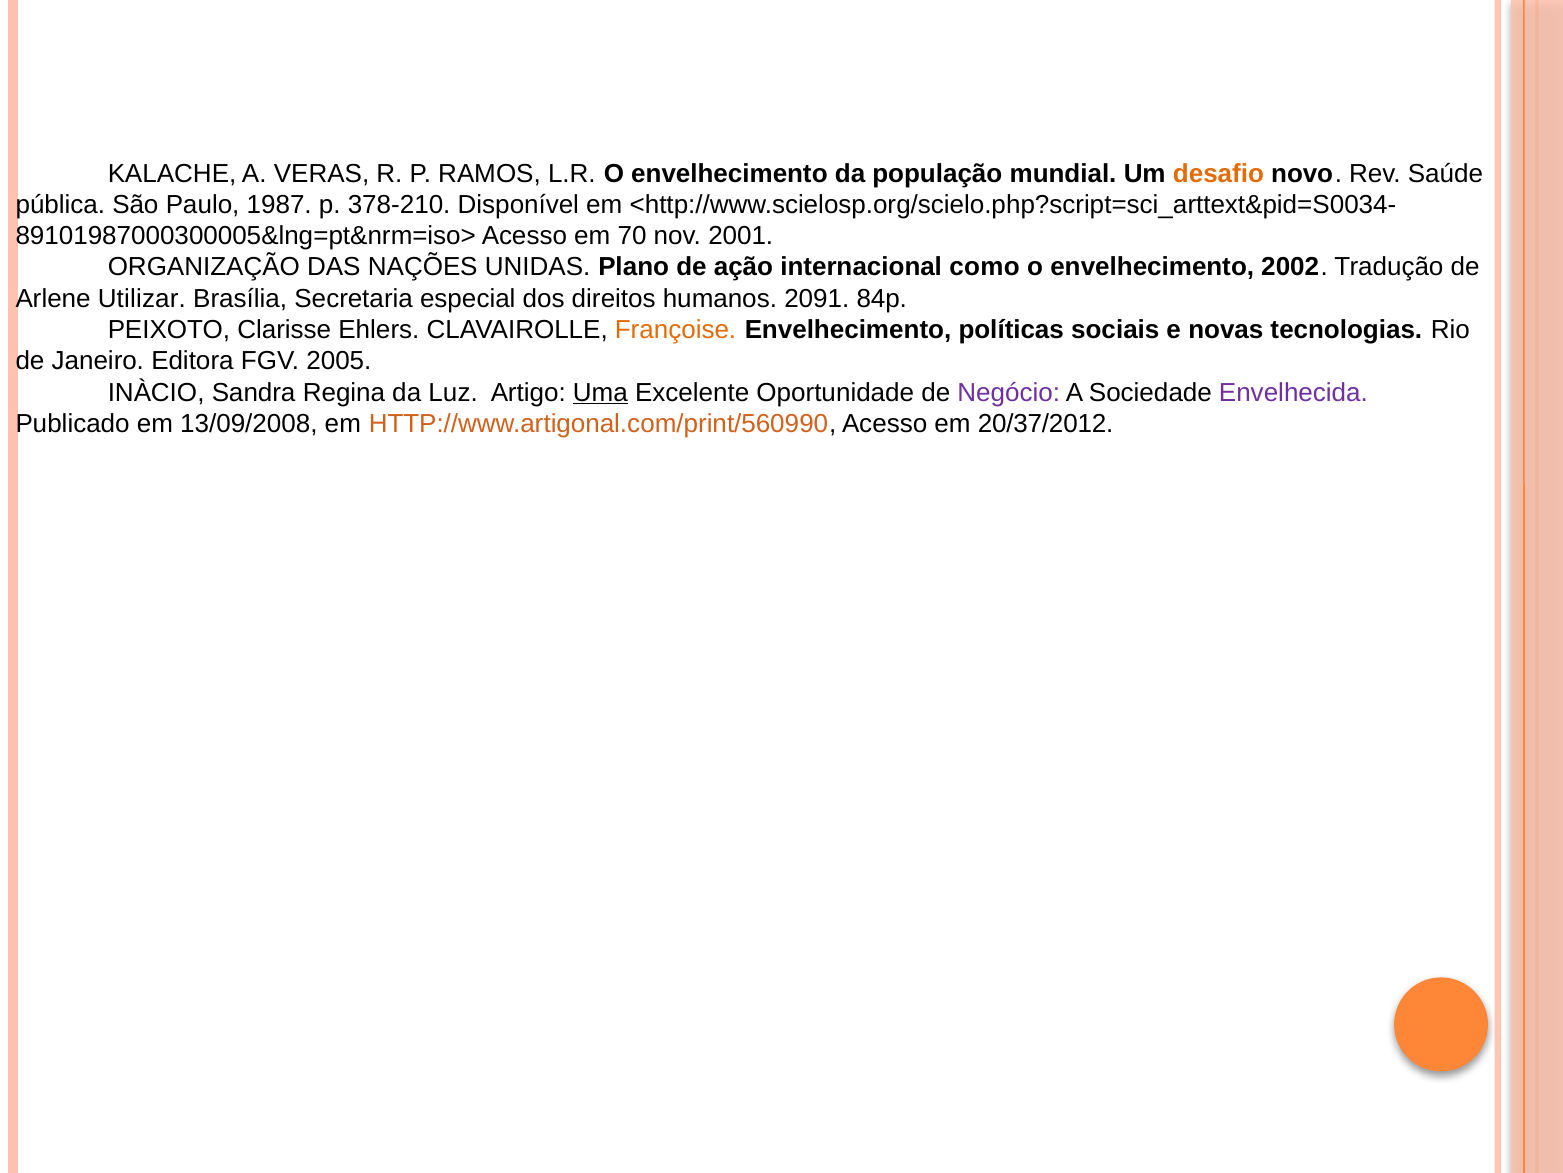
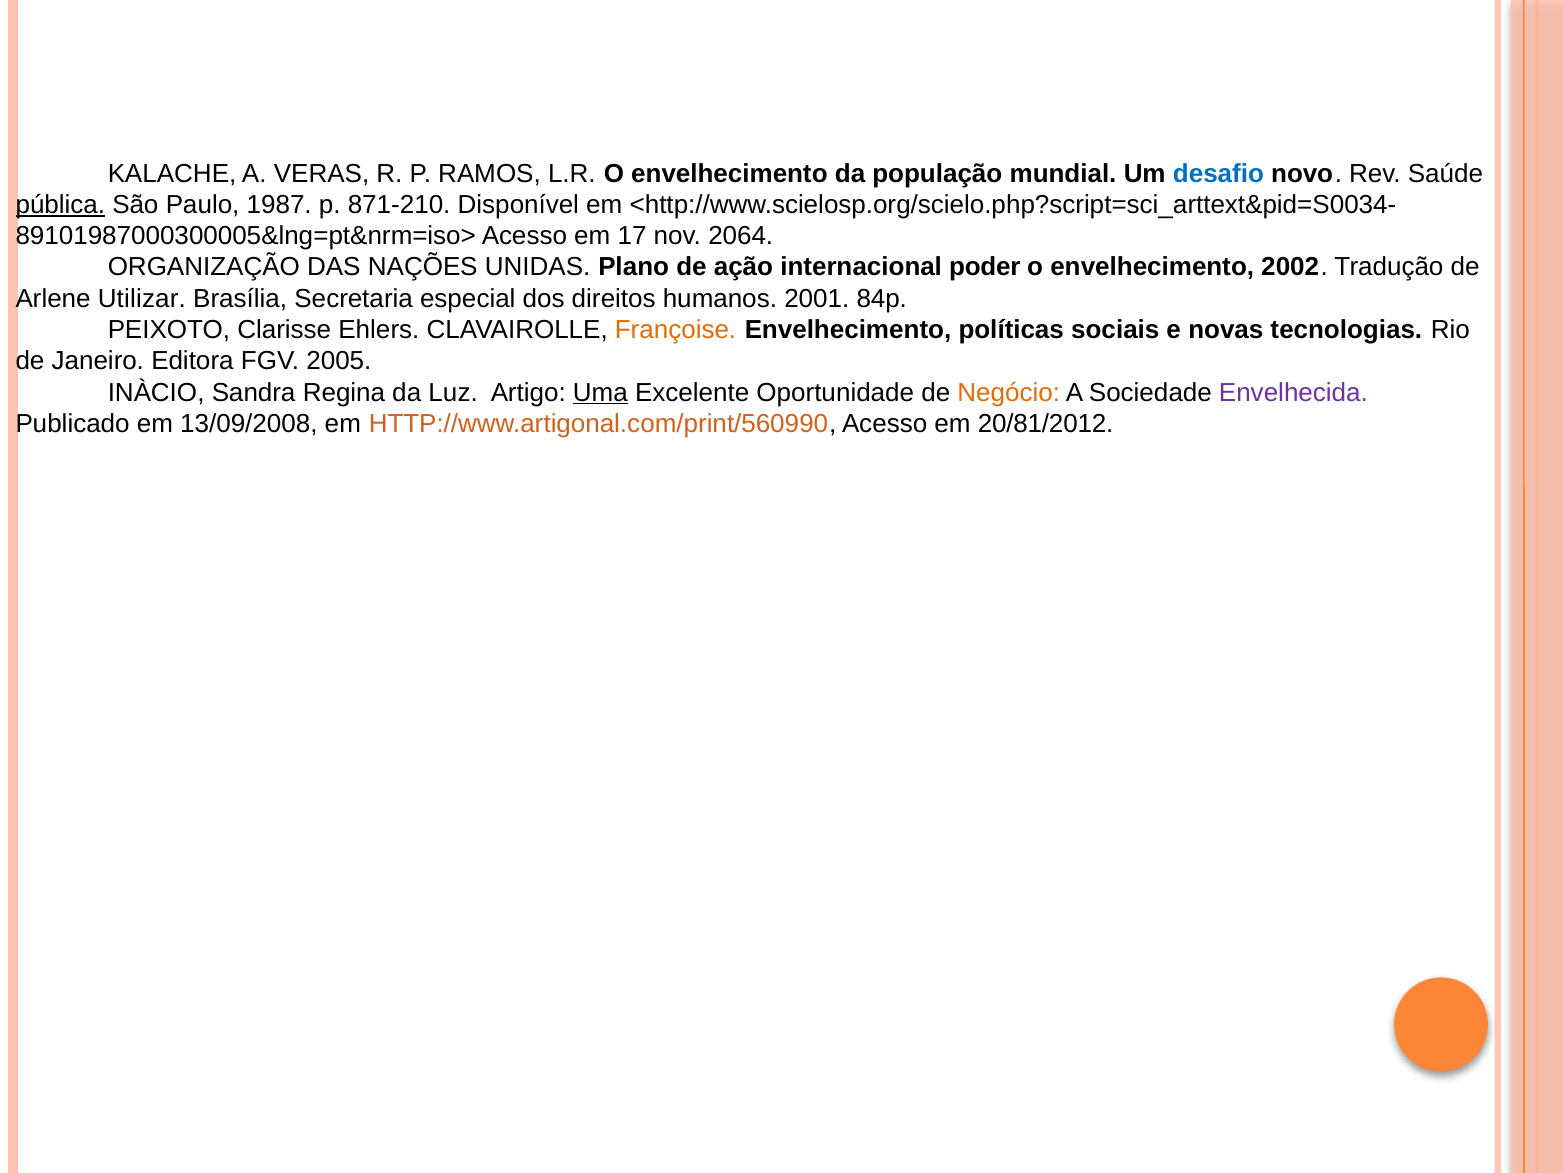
desafio colour: orange -> blue (1218, 173)
pública underline: none -> present (60, 205)
378-210: 378-210 -> 871-210 (399, 205)
70: 70 -> 17 (632, 236)
2001: 2001 -> 2064 (741, 236)
como: como -> poder (985, 267)
2091: 2091 -> 2001 (817, 298)
Negócio colour: purple -> orange (1009, 392)
20/37/2012: 20/37/2012 -> 20/81/2012 (1046, 424)
